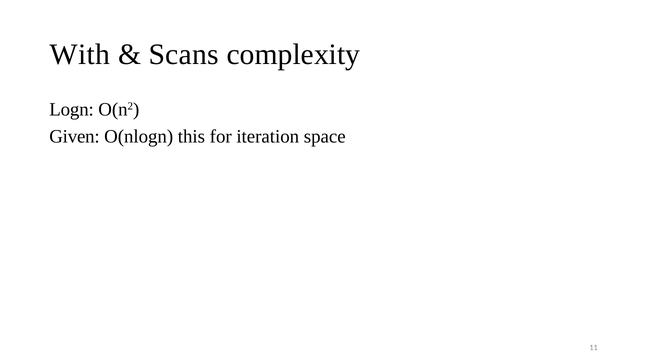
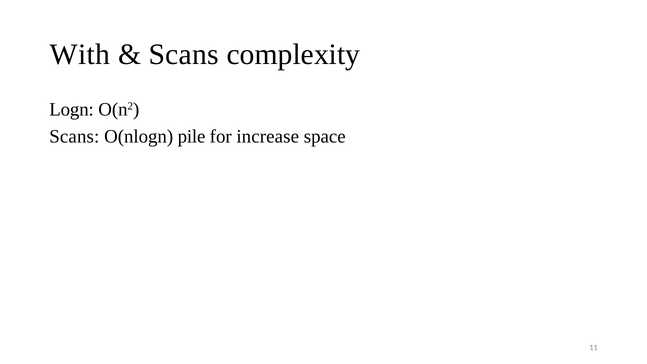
Given: Given -> Scans (74, 137)
this: this -> pile (192, 137)
iteration: iteration -> increase (268, 137)
